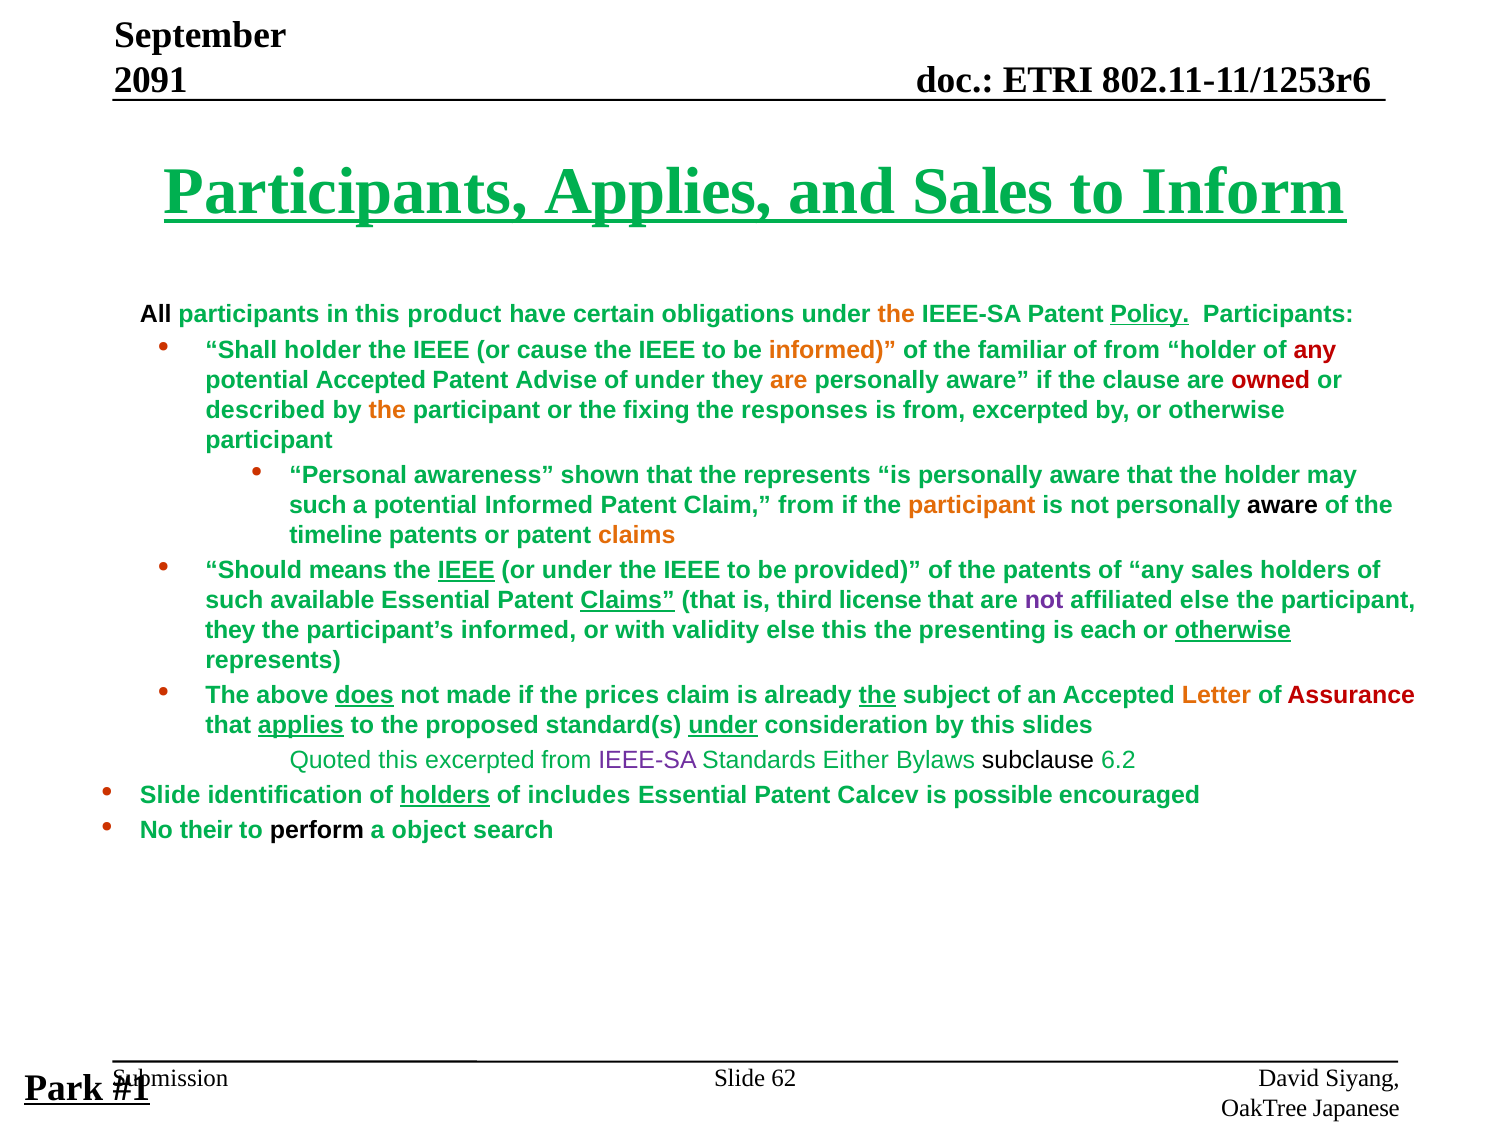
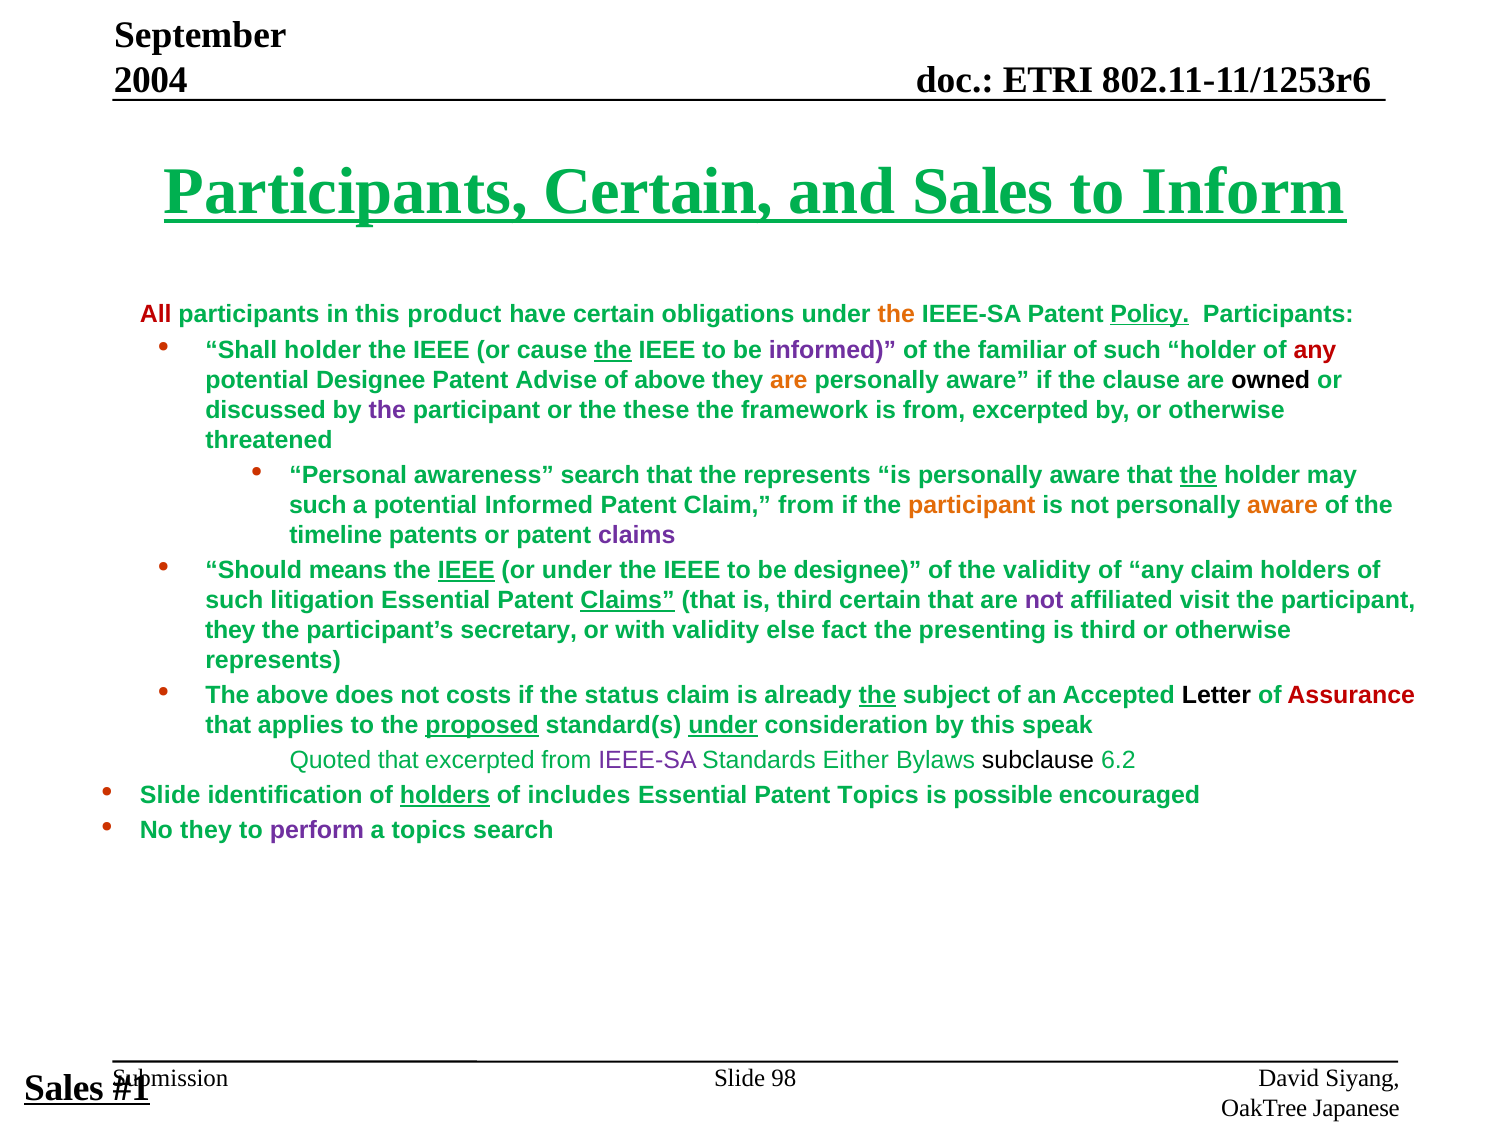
2091: 2091 -> 2004 (151, 80)
Participants Applies: Applies -> Certain (658, 192)
All colour: black -> red (156, 314)
the underline: none -> present (613, 350)
informed colour: orange -> purple (832, 350)
from: from -> such (1132, 350)
potential Accepted: Accepted -> Designee (371, 380)
of under: under -> above (670, 380)
owned colour: red -> black (1271, 380)
described: described -> discussed (266, 410)
the colour: orange -> purple (387, 410)
fixing: fixing -> these (656, 410)
responses: responses -> framework (805, 410)
participant: participant -> threatened (269, 440)
awareness shown: shown -> search (600, 475)
the underline: none -> present (1198, 475)
aware colour: black -> orange (1283, 505)
claims colour: orange -> purple (637, 535)
be provided: provided -> designee (857, 570)
the patents: patents -> validity (1047, 570)
any sales: sales -> claim (1222, 570)
available: available -> litigation (322, 600)
third license: license -> certain (880, 600)
affiliated else: else -> visit (1205, 600)
participant’s informed: informed -> secretary (519, 630)
else this: this -> fact (844, 630)
each: each -> third (1108, 630)
otherwise underline: present -> none (1233, 630)
does underline: present -> none (365, 695)
made: made -> costs (479, 695)
prices: prices -> status (622, 695)
Letter colour: orange -> black (1216, 695)
applies underline: present -> none (301, 725)
proposed underline: none -> present (482, 725)
slides: slides -> speak (1057, 725)
Quoted this: this -> that (398, 760)
Patent Calcev: Calcev -> Topics (878, 795)
No their: their -> they (206, 830)
perform colour: black -> purple (317, 830)
a object: object -> topics (429, 830)
62: 62 -> 98 (784, 1078)
Park: Park -> Sales (64, 1087)
